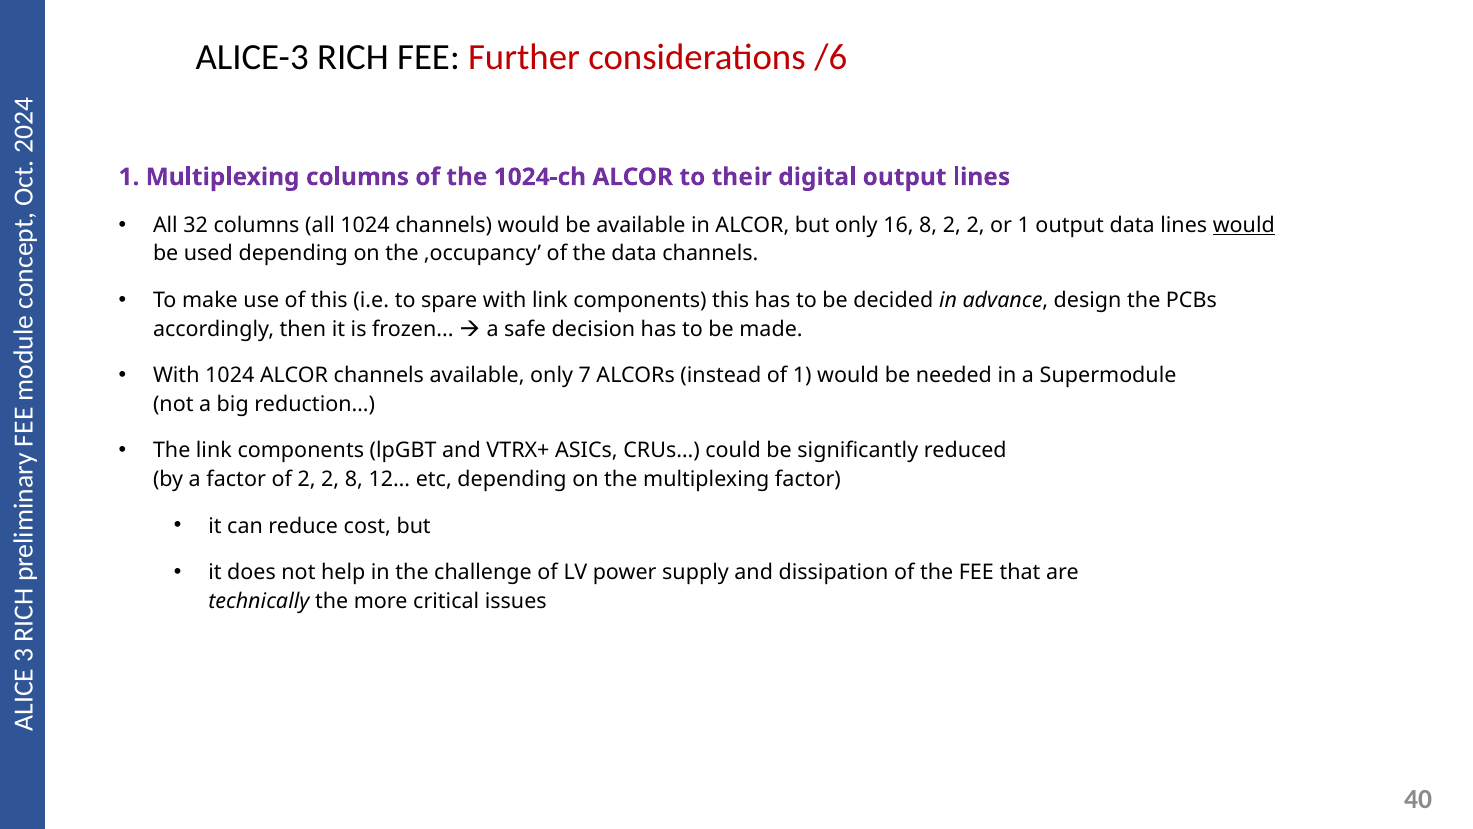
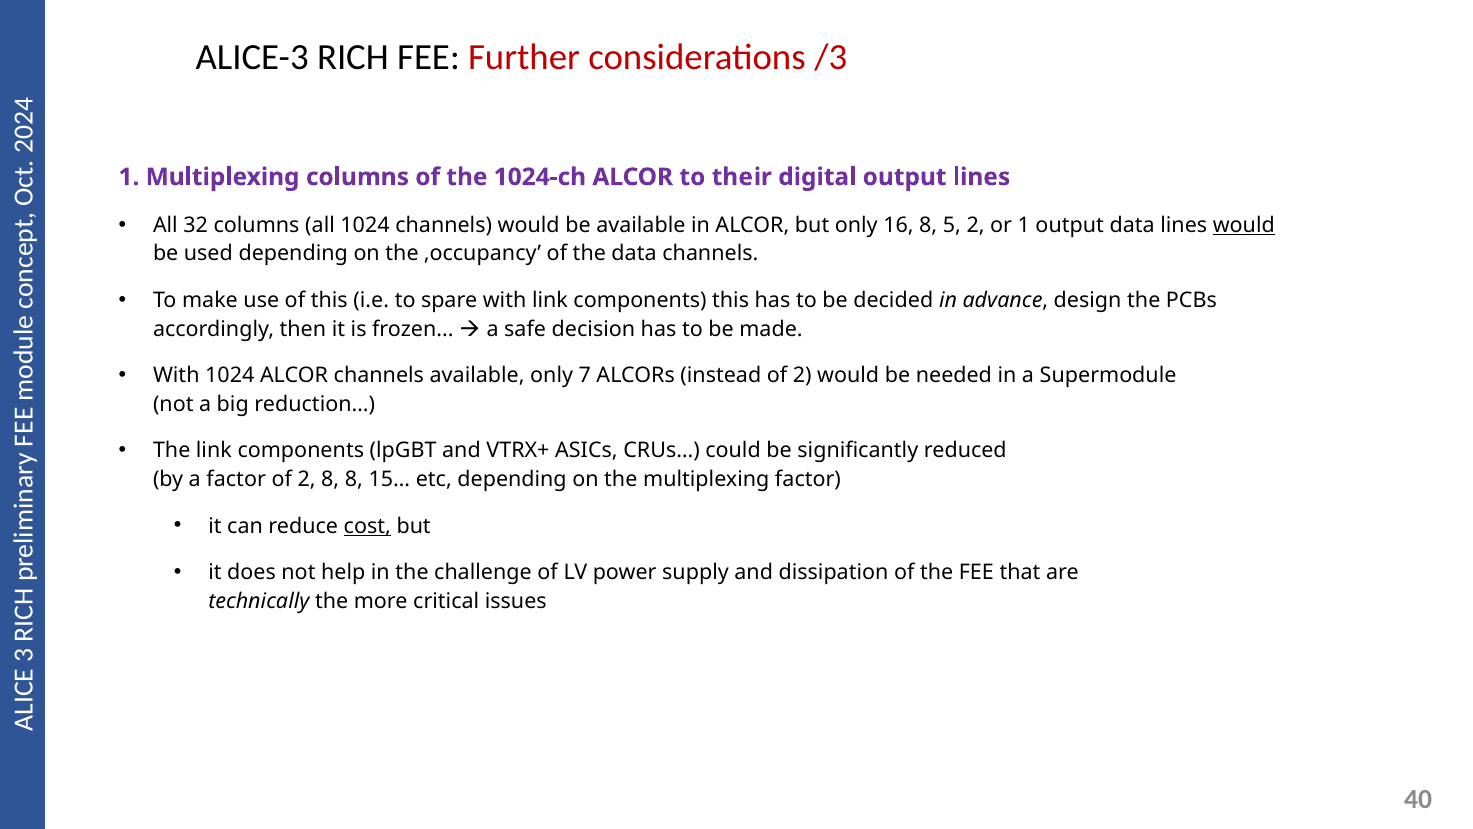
/6: /6 -> /3 (831, 57)
8 2: 2 -> 5 (952, 225)
instead of 1: 1 -> 2 (802, 376)
of 2 2: 2 -> 8 (330, 479)
12…: 12… -> 15… (389, 479)
cost underline: none -> present (367, 526)
